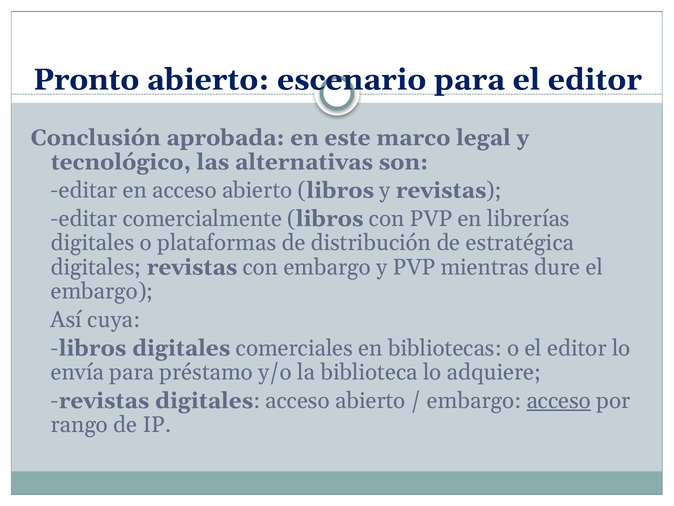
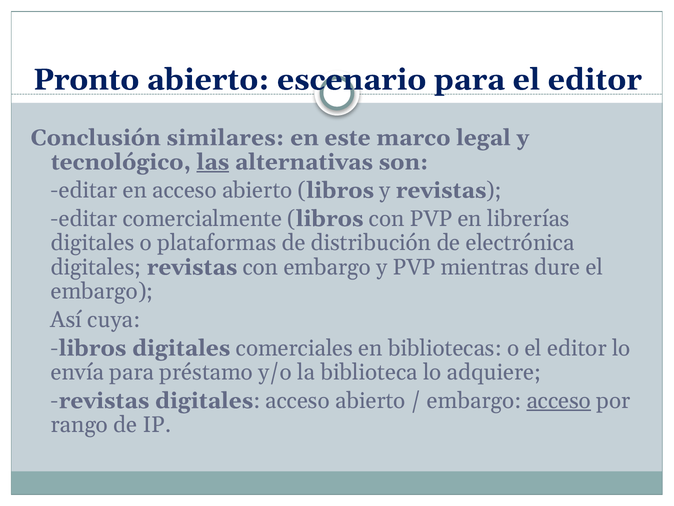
aprobada: aprobada -> similares (225, 138)
las underline: none -> present (213, 162)
estratégica: estratégica -> electrónica (520, 243)
